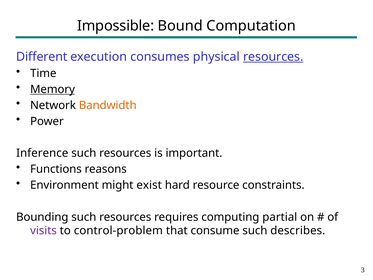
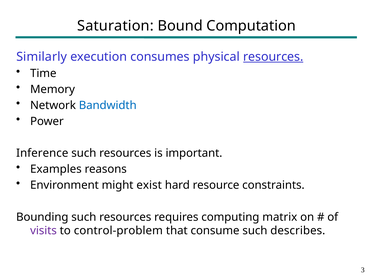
Impossible: Impossible -> Saturation (115, 26)
Different: Different -> Similarly (42, 57)
Memory underline: present -> none (53, 89)
Bandwidth colour: orange -> blue (108, 105)
Functions: Functions -> Examples (56, 169)
partial: partial -> matrix (280, 217)
